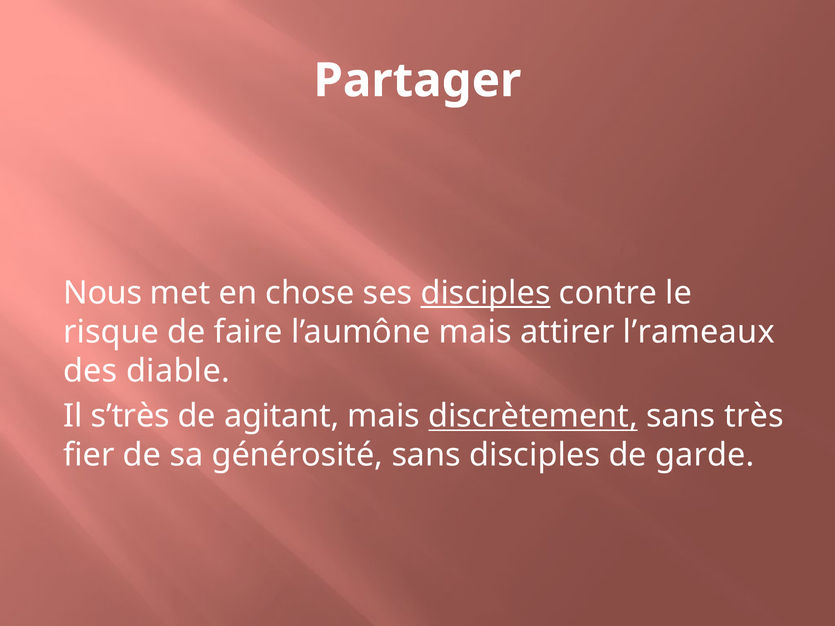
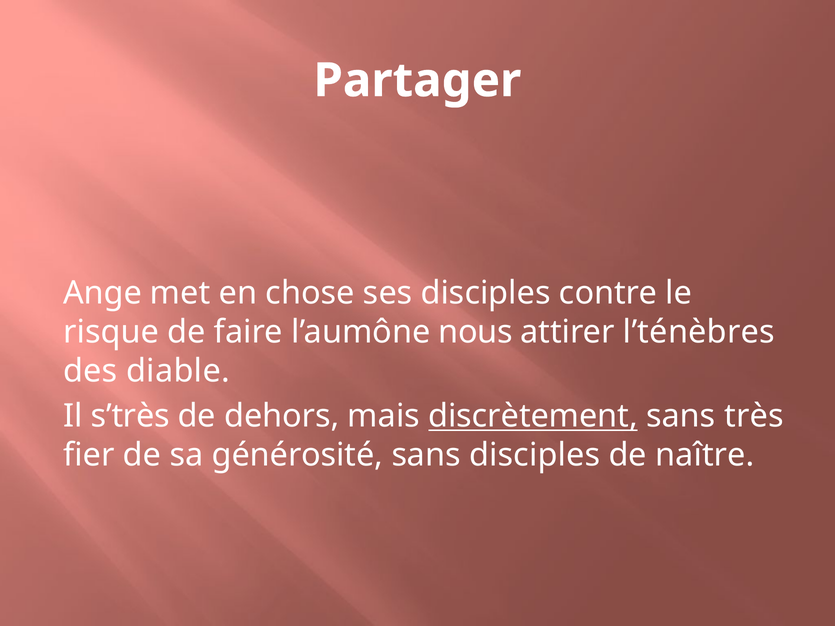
Nous: Nous -> Ange (103, 293)
disciples underline: present -> none (486, 293)
l’aumône mais: mais -> nous (475, 332)
l’rameaux: l’rameaux -> l’ténèbres (699, 332)
agitant: agitant -> dehors (282, 416)
garde: garde -> naître (705, 455)
